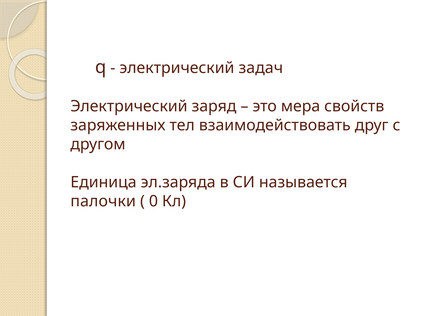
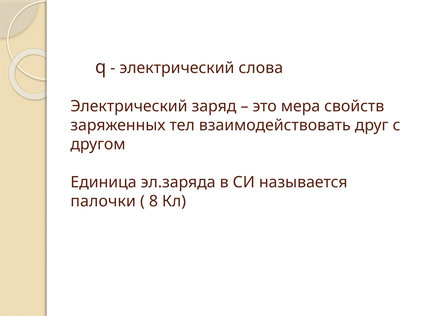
задач: задач -> слова (261, 68)
0: 0 -> 8 (153, 201)
